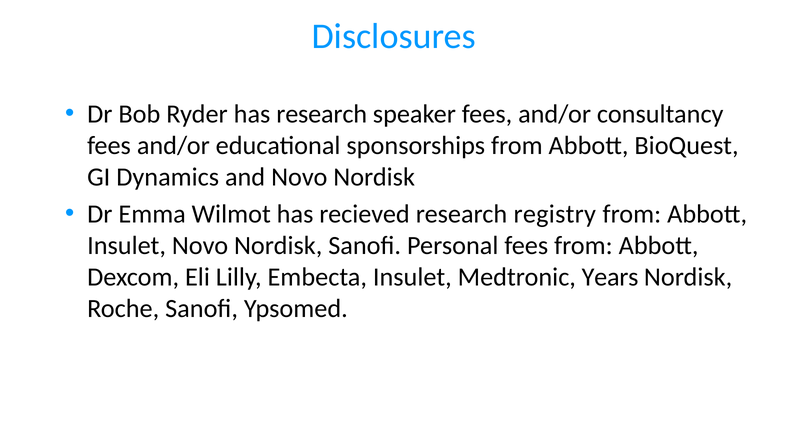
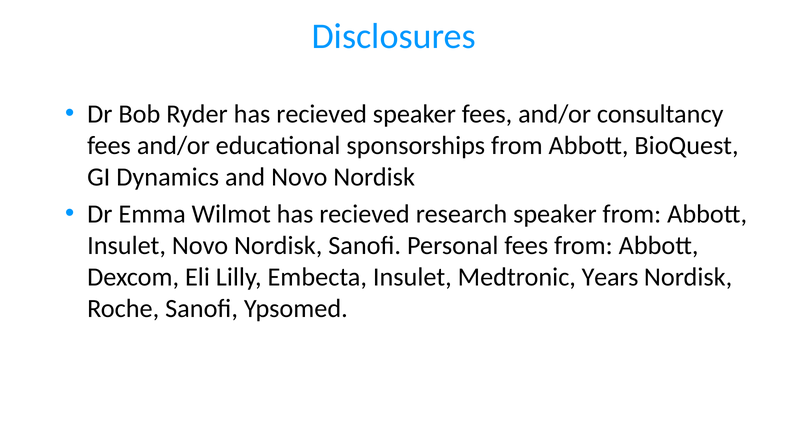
Ryder has research: research -> recieved (322, 114)
research registry: registry -> speaker (555, 214)
